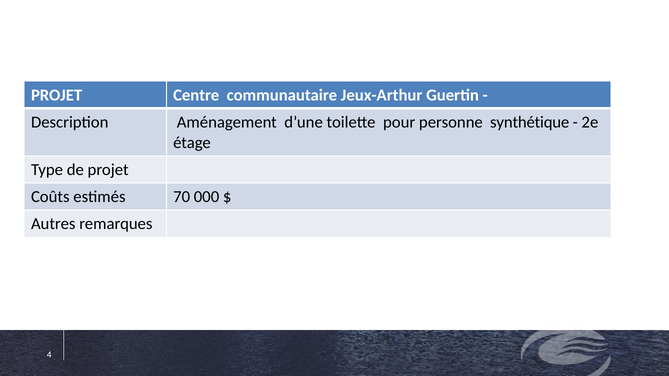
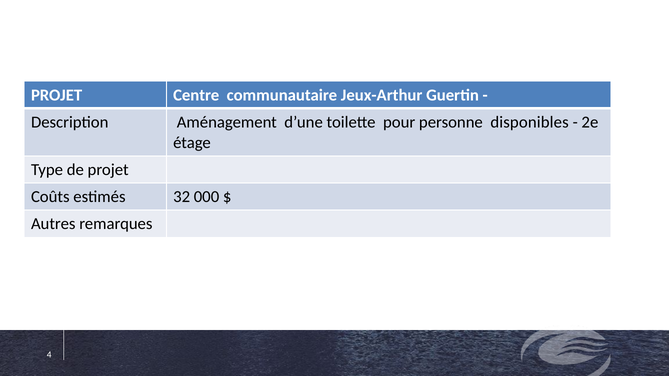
synthétique: synthétique -> disponibles (530, 122)
70: 70 -> 32 (182, 197)
